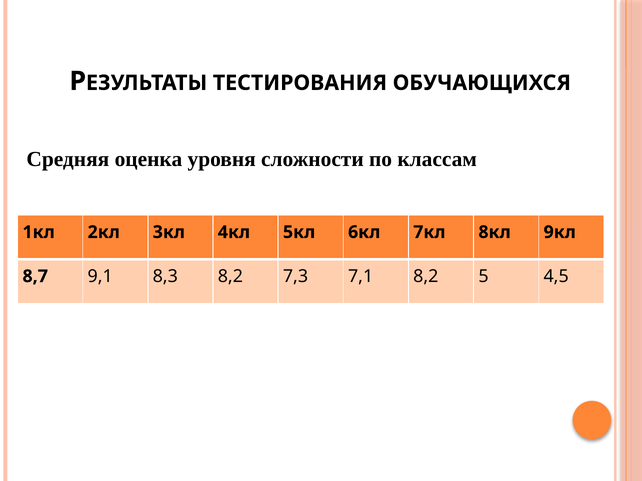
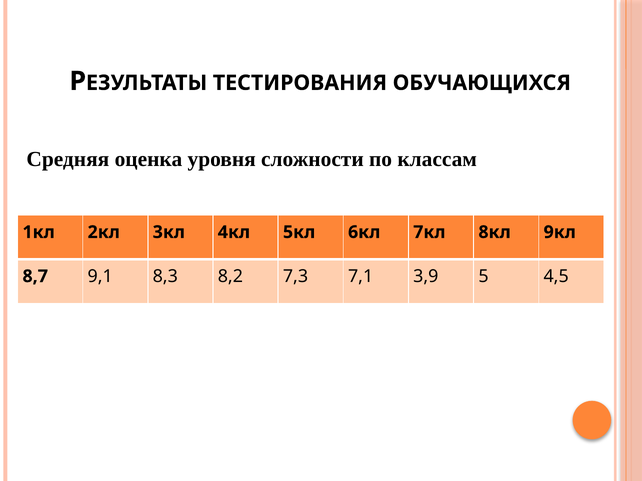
7,1 8,2: 8,2 -> 3,9 (426, 277)
